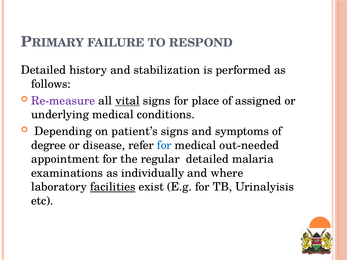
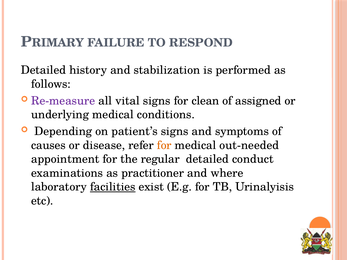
vital underline: present -> none (128, 101)
place: place -> clean (205, 101)
degree: degree -> causes (48, 145)
for colour: blue -> orange (164, 145)
malaria: malaria -> conduct (253, 159)
individually: individually -> practitioner (153, 173)
